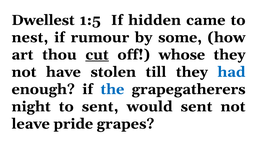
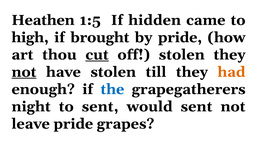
Dwellest: Dwellest -> Heathen (43, 20)
nest: nest -> high (30, 38)
rumour: rumour -> brought (100, 38)
by some: some -> pride (180, 38)
off whose: whose -> stolen (182, 55)
not underline: none -> present (24, 72)
had colour: blue -> orange (231, 72)
